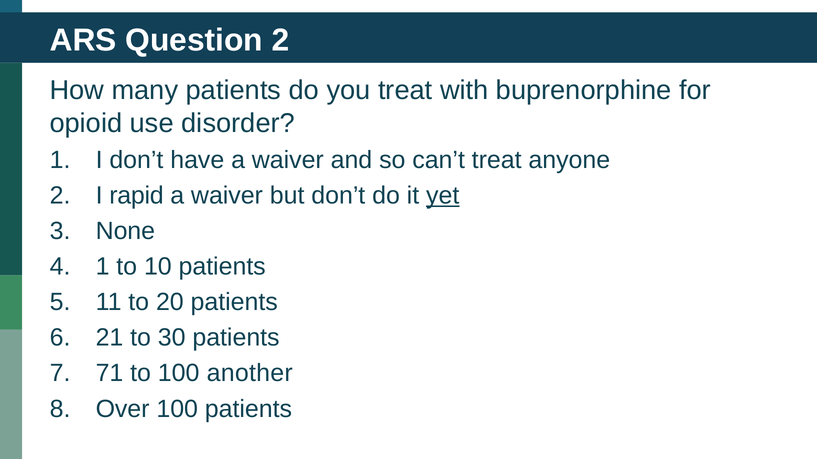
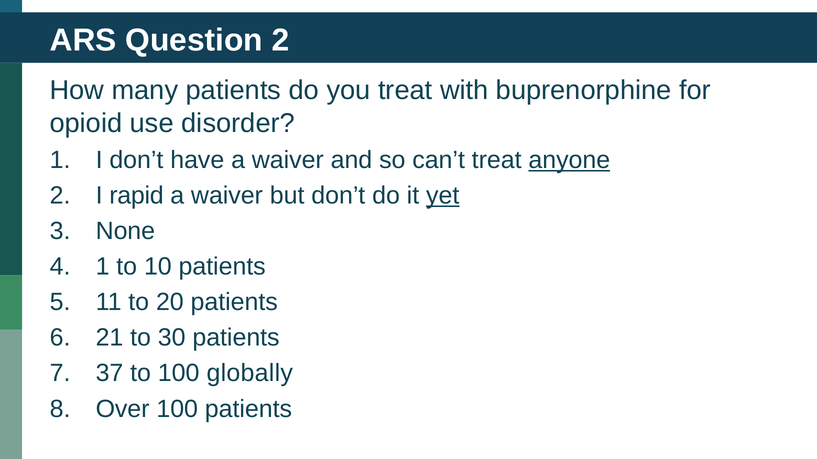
anyone underline: none -> present (569, 160)
71: 71 -> 37 (110, 374)
another: another -> globally (250, 374)
